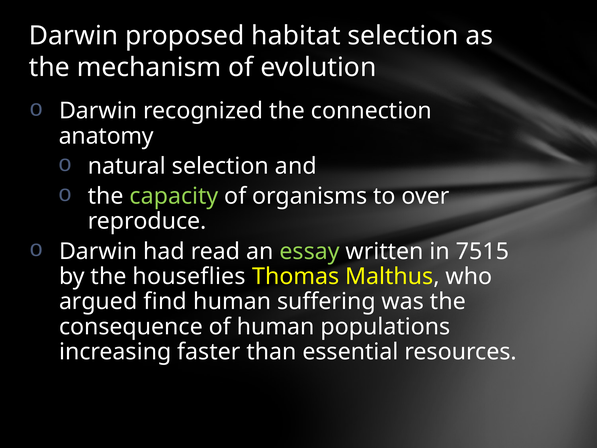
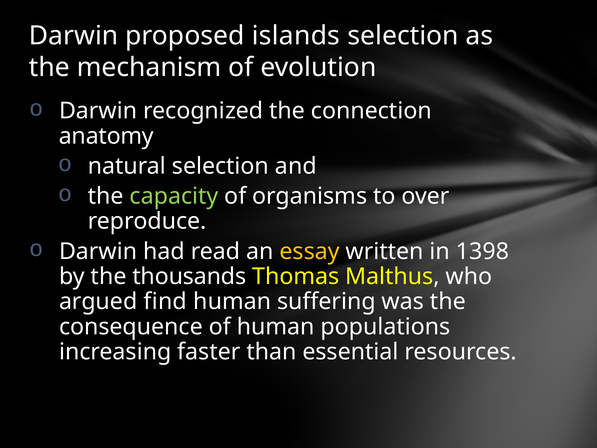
habitat: habitat -> islands (296, 36)
essay colour: light green -> yellow (310, 251)
7515: 7515 -> 1398 (482, 251)
houseflies: houseflies -> thousands (189, 276)
